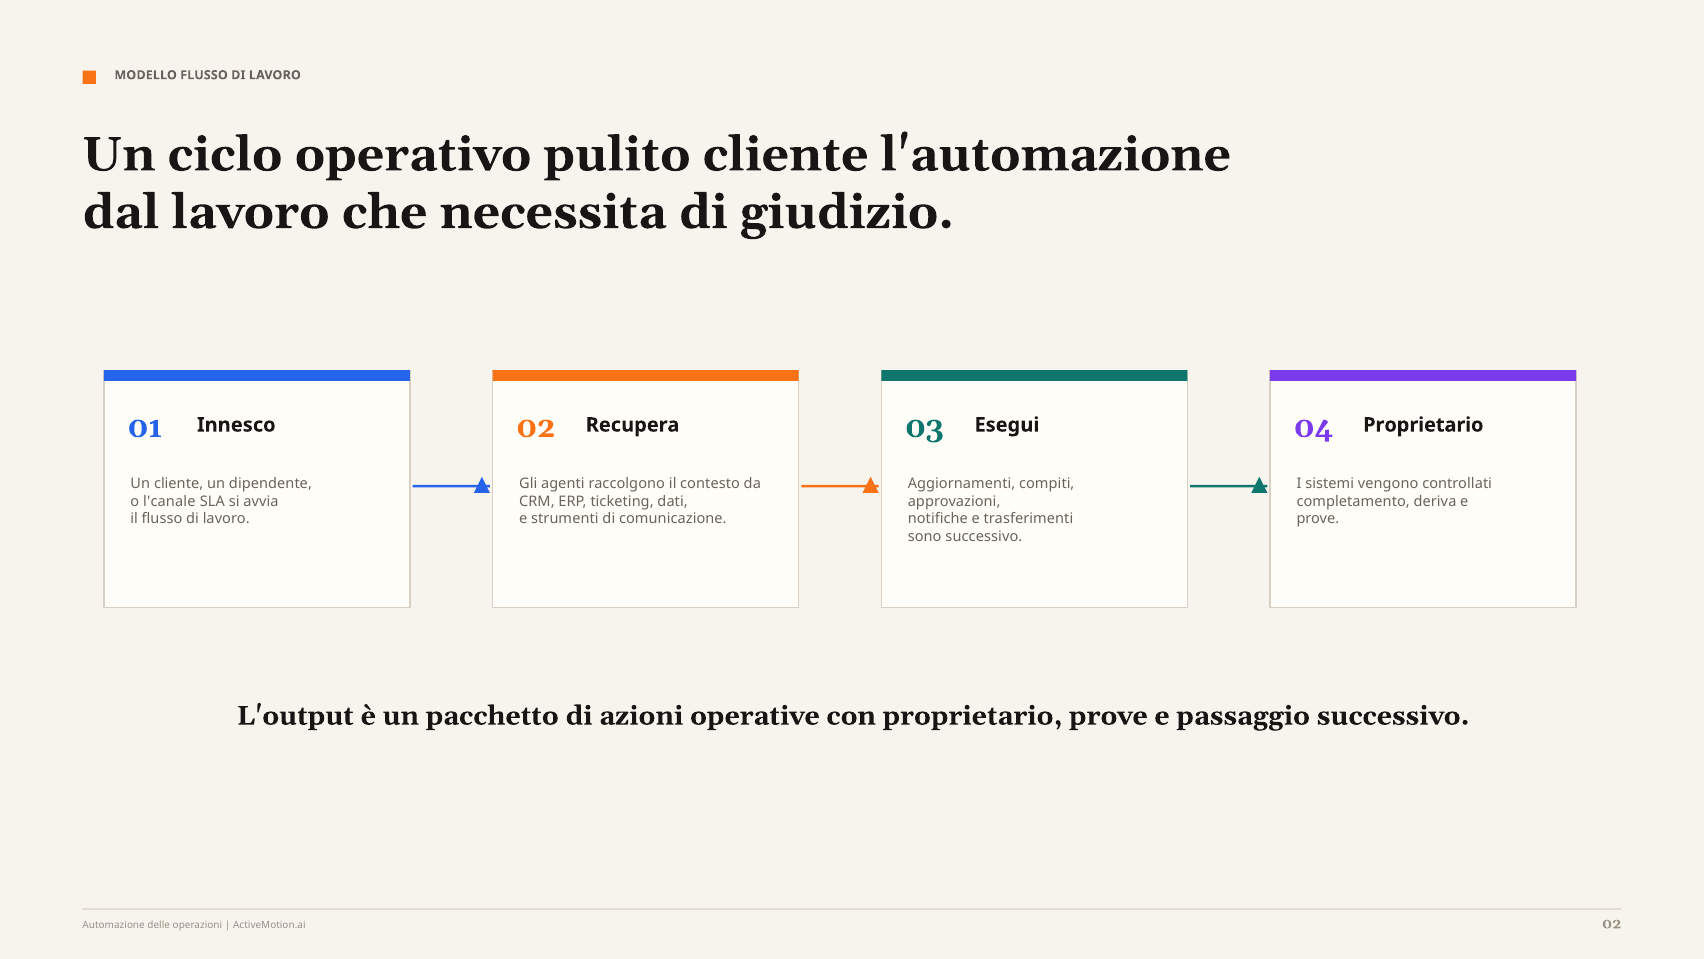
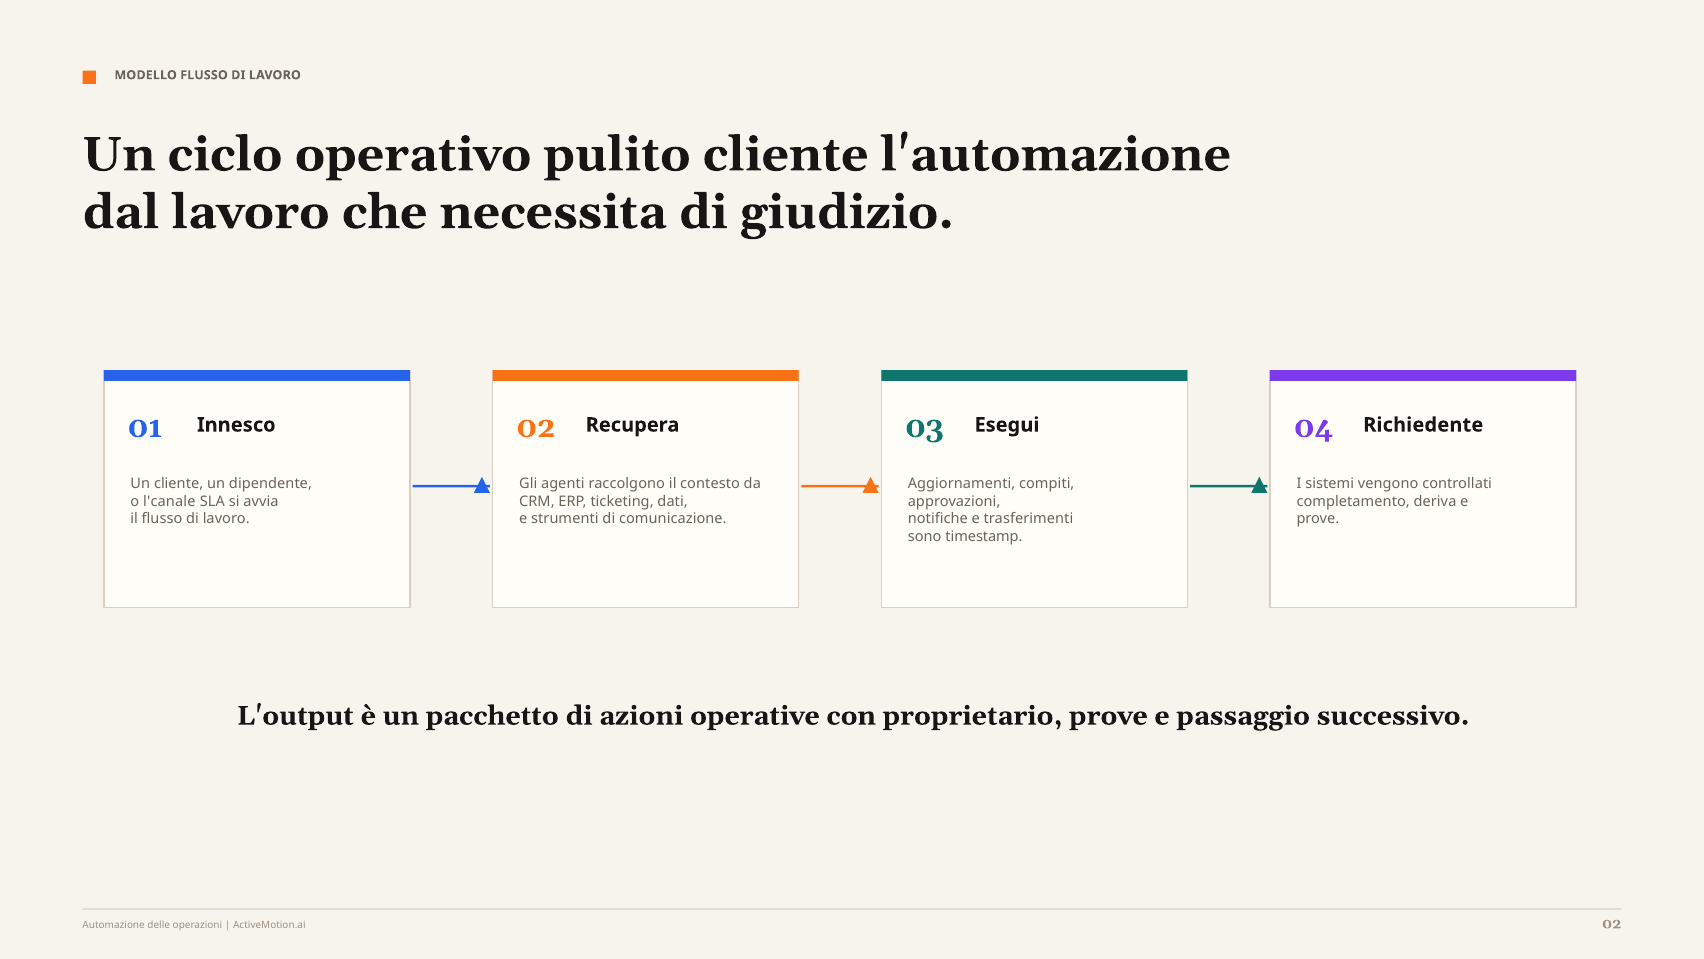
04 Proprietario: Proprietario -> Richiedente (1423, 425)
sono successivo: successivo -> timestamp (984, 536)
